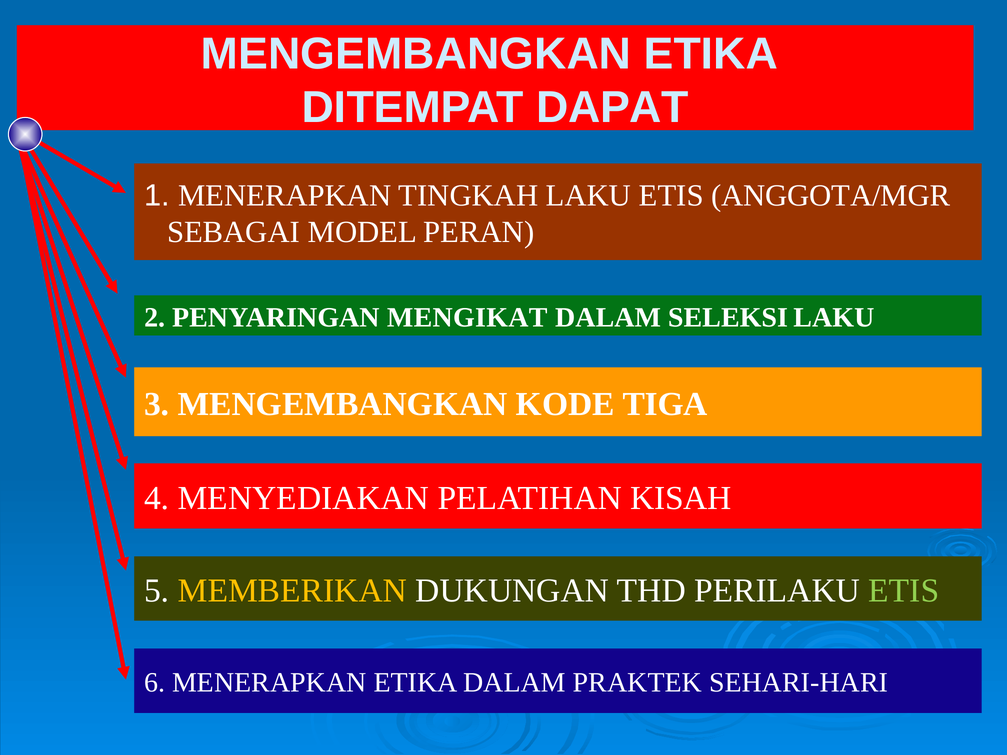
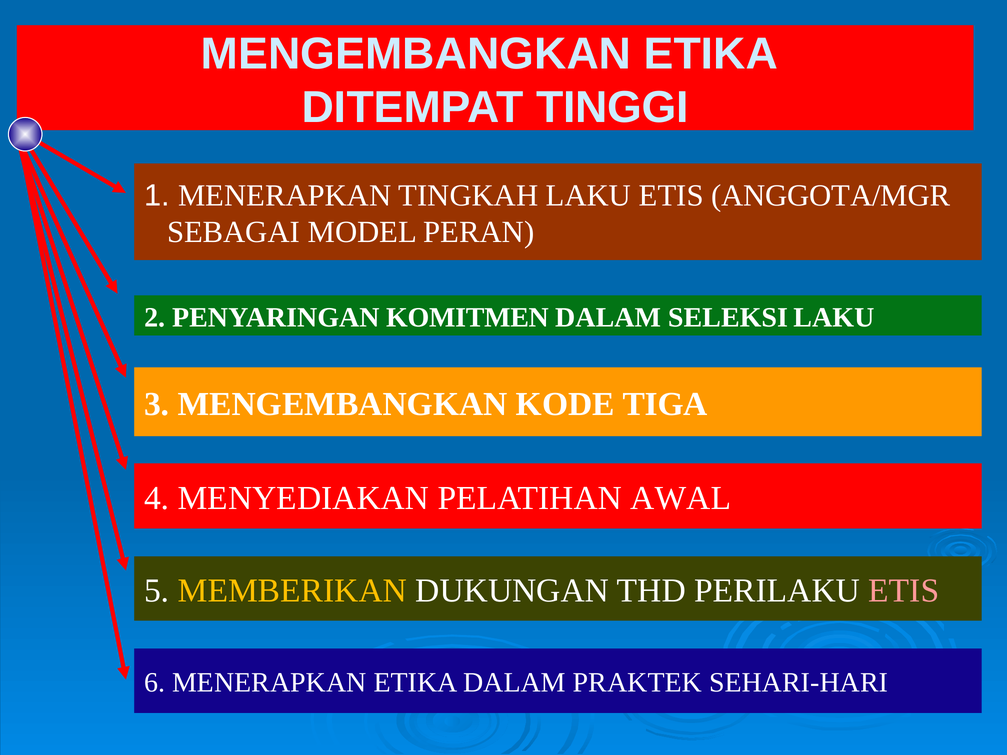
DAPAT: DAPAT -> TINGGI (612, 108)
MENGIKAT: MENGIKAT -> KOMITMEN (467, 317)
KISAH: KISAH -> AWAL (681, 498)
ETIS colour: light green -> pink (904, 591)
